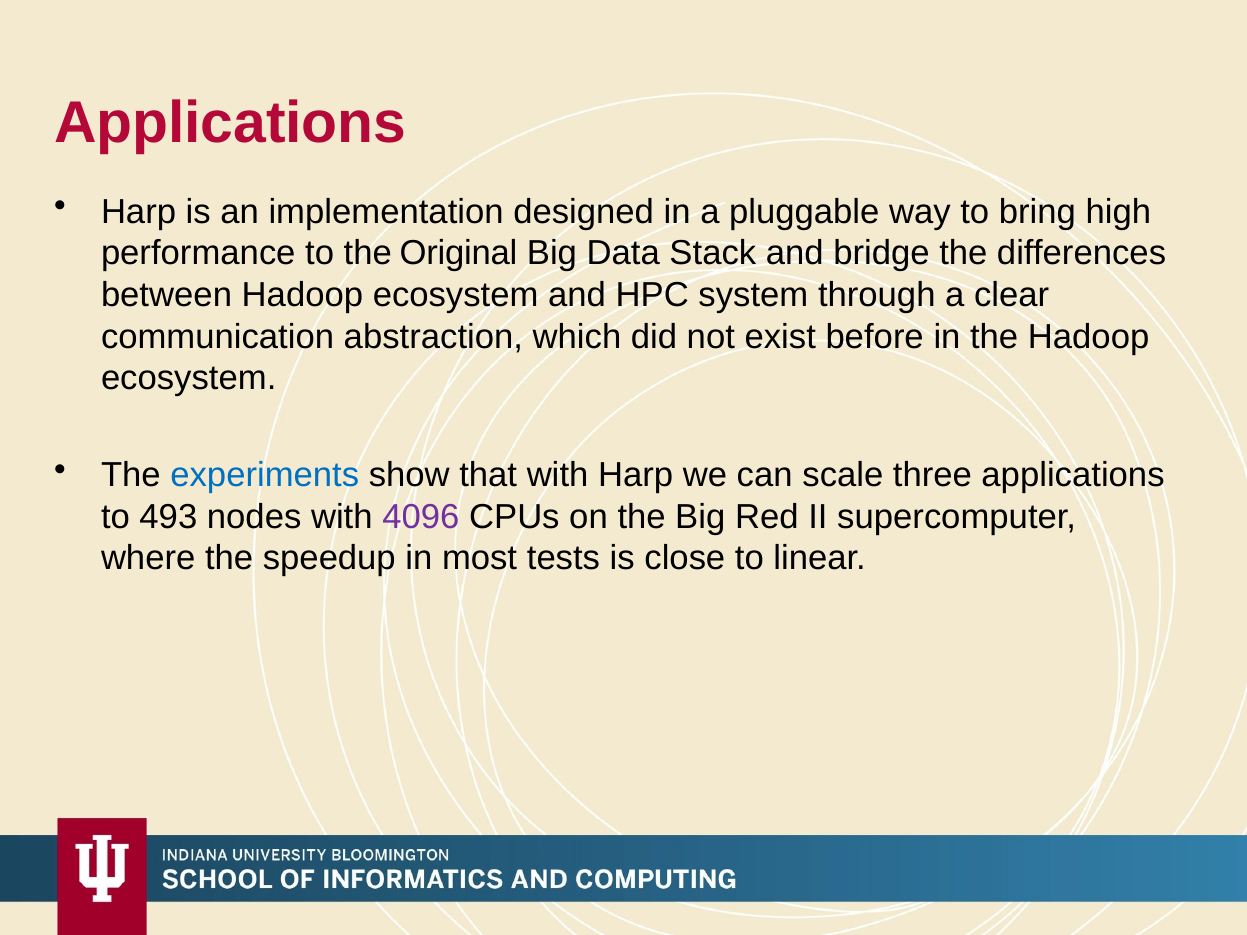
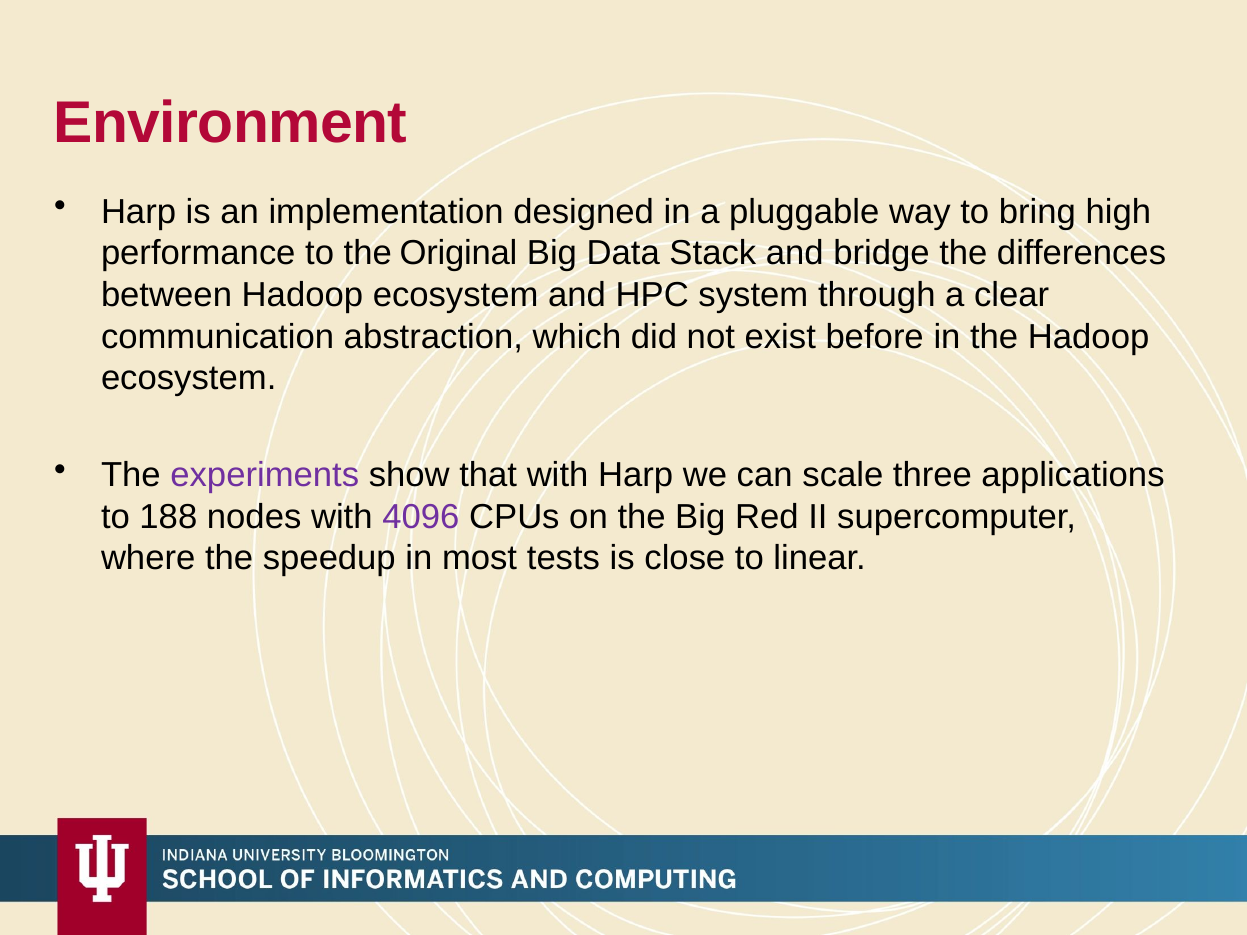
Applications: Applications -> Environment (231, 124)
experiments colour: blue -> purple (265, 475)
493: 493 -> 188 (168, 517)
